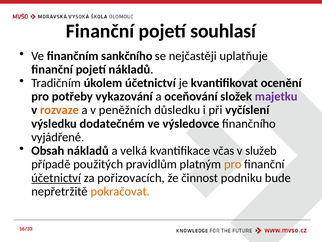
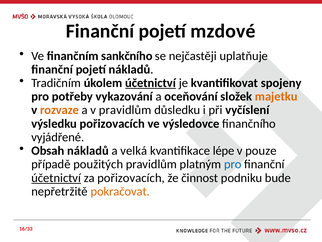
souhlasí: souhlasí -> mzdové (223, 31)
účetnictví underline: none -> present (151, 83)
ocenění: ocenění -> spojeny (281, 83)
majetku colour: purple -> orange (276, 96)
v peněžních: peněžních -> pravidlům (125, 110)
výsledku dodatečném: dodatečném -> pořizovacích (112, 123)
včas: včas -> lépe (224, 150)
služeb: služeb -> pouze (261, 150)
pro colour: orange -> blue (233, 164)
